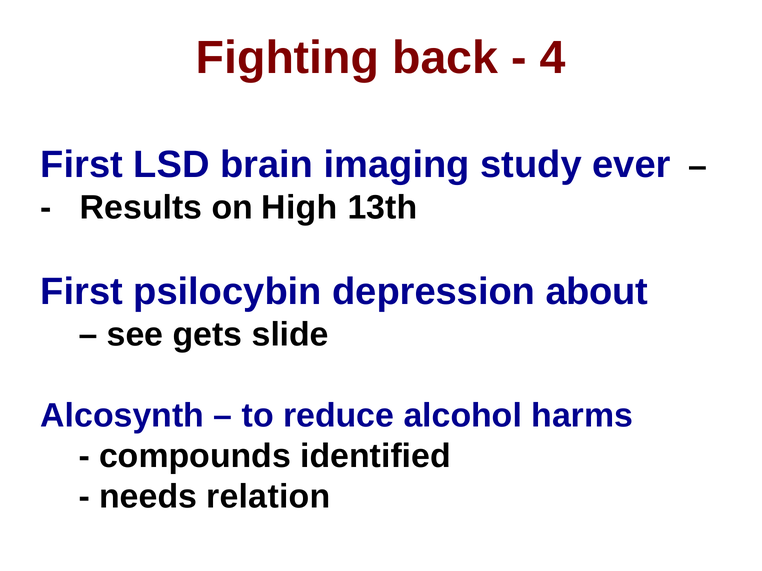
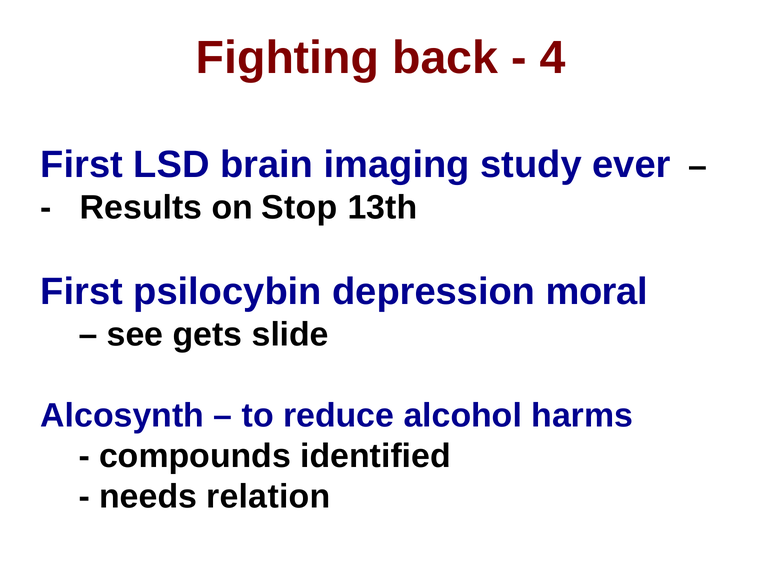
High: High -> Stop (299, 208)
about: about -> moral (597, 292)
